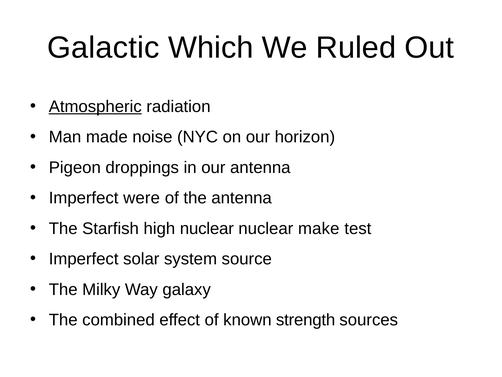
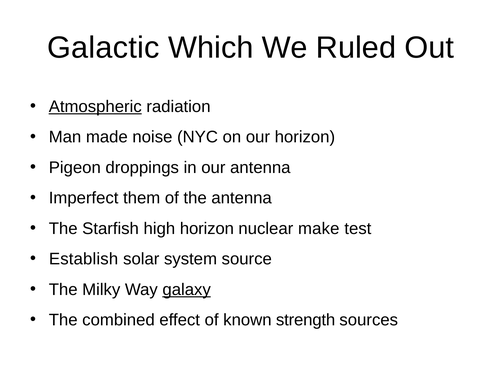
were: were -> them (142, 198)
high nuclear: nuclear -> horizon (207, 228)
Imperfect: Imperfect -> Establish (84, 259)
galaxy underline: none -> present (187, 289)
